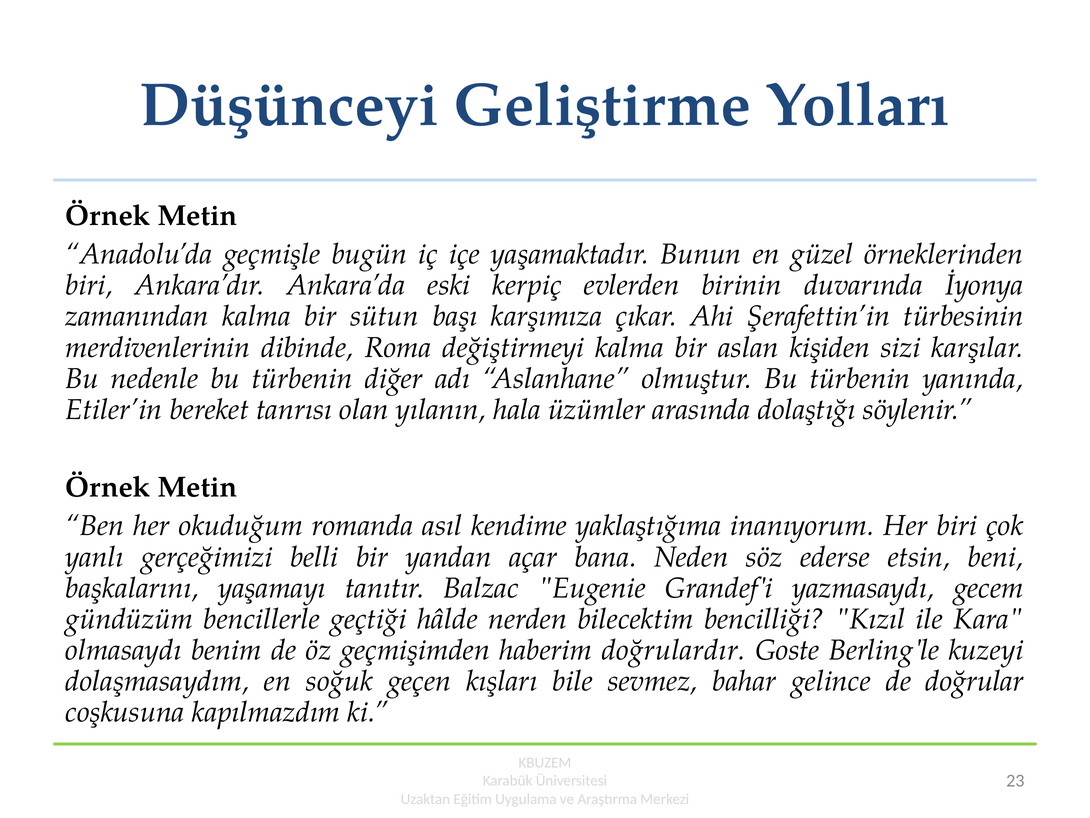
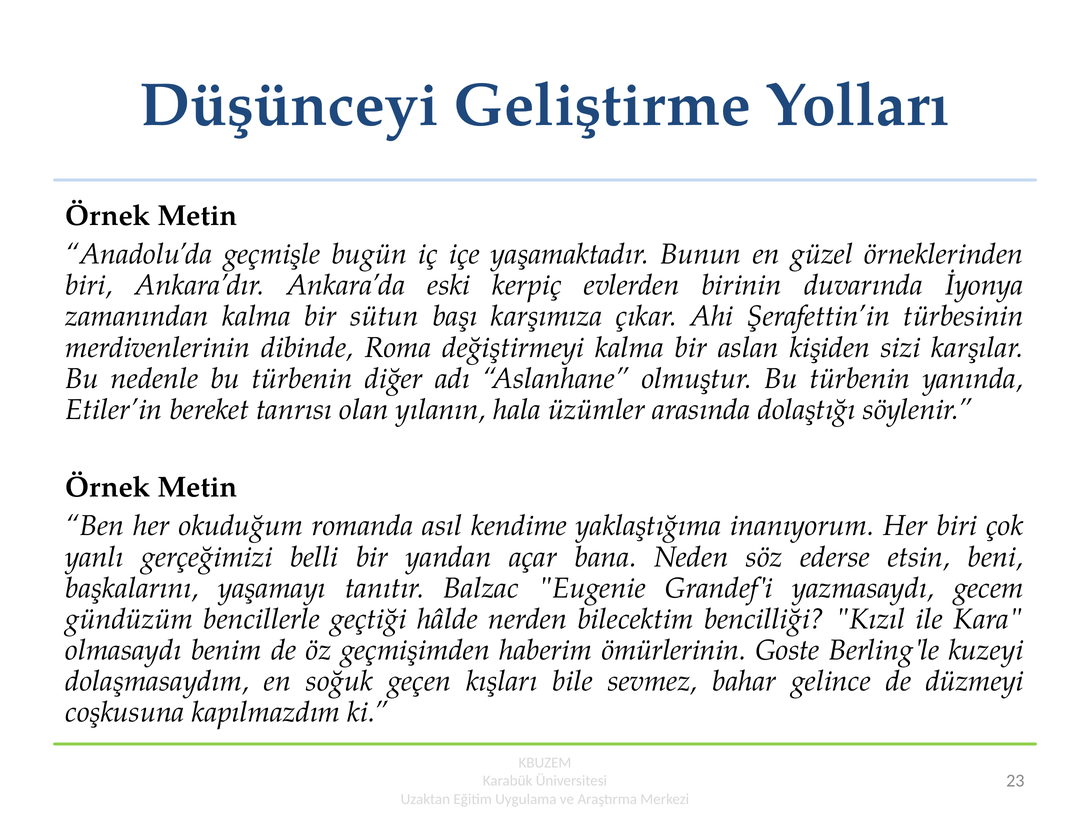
doğrulardır: doğrulardır -> ömürlerinin (674, 650)
doğrular: doğrular -> düzmeyi (975, 681)
